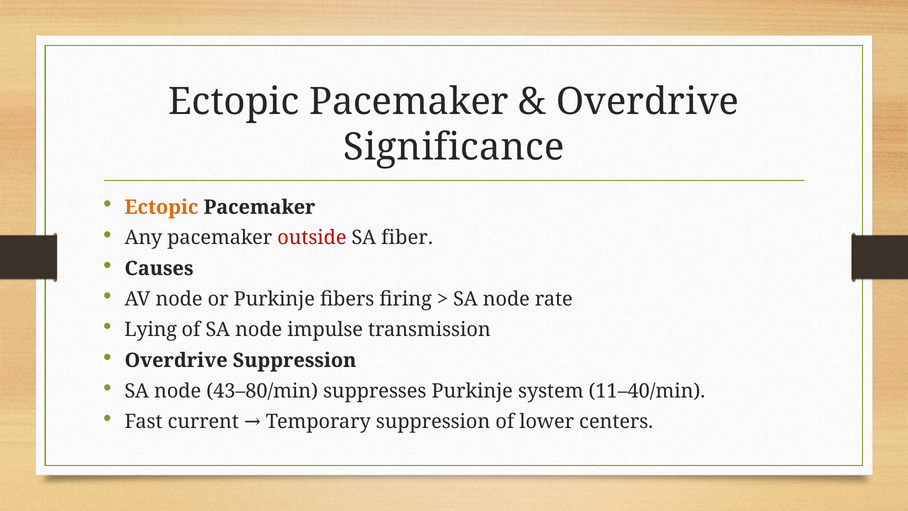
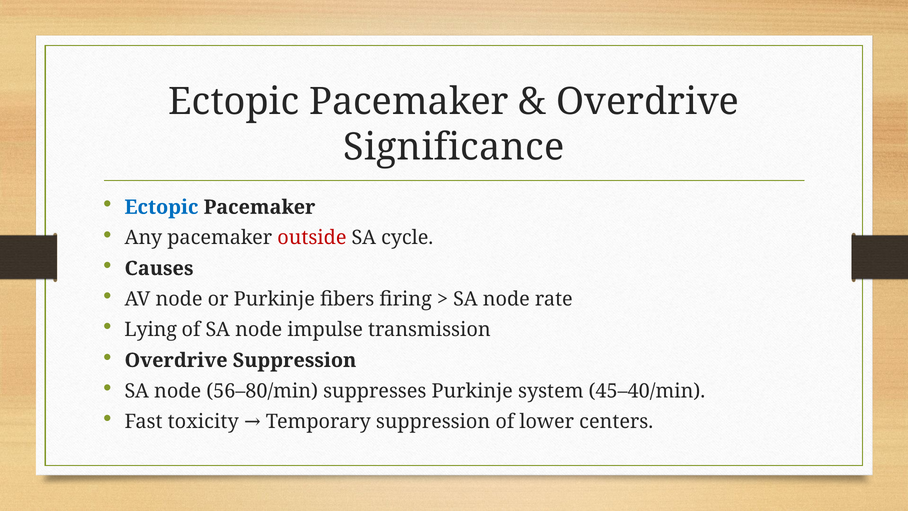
Ectopic colour: orange -> blue (162, 207)
fiber: fiber -> cycle (407, 238)
43–80/min: 43–80/min -> 56–80/min (262, 391)
11–40/min: 11–40/min -> 45–40/min (647, 391)
current: current -> toxicity (203, 421)
